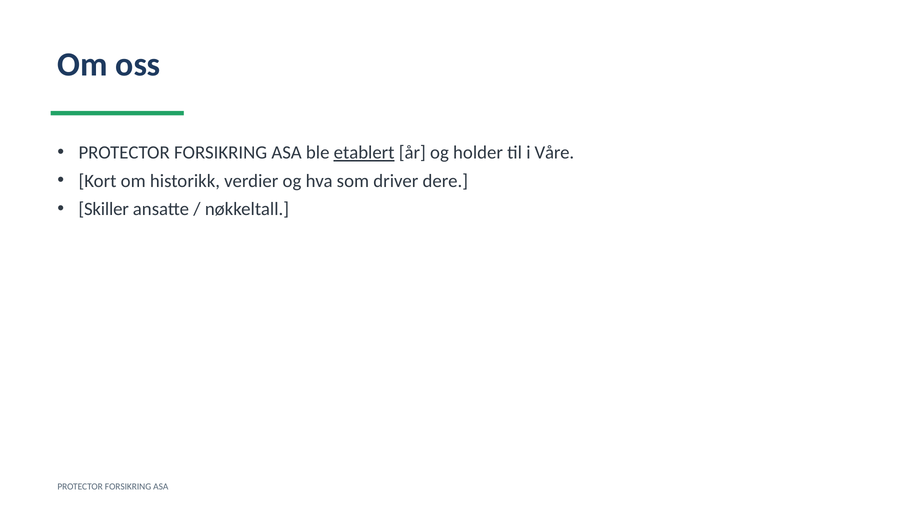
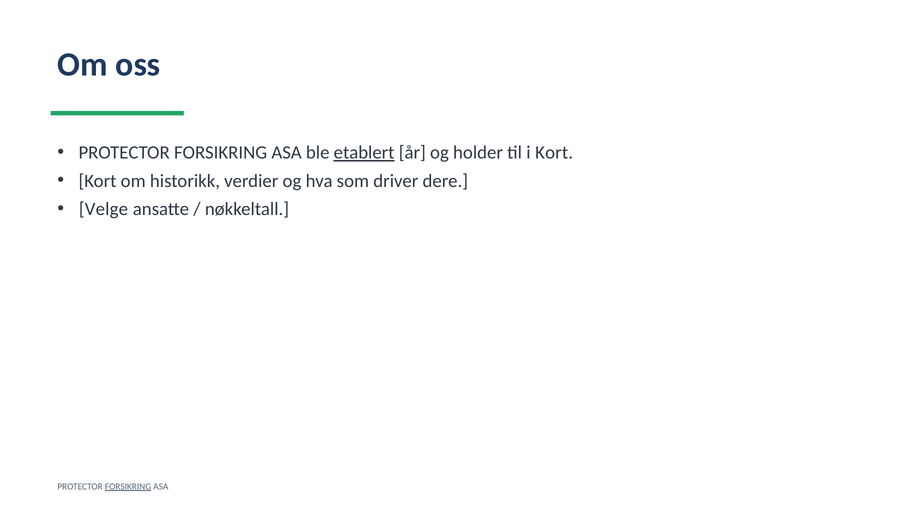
i Våre: Våre -> Kort (554, 153)
Skiller: Skiller -> Velge (103, 209)
FORSIKRING underline: none -> present (128, 487)
